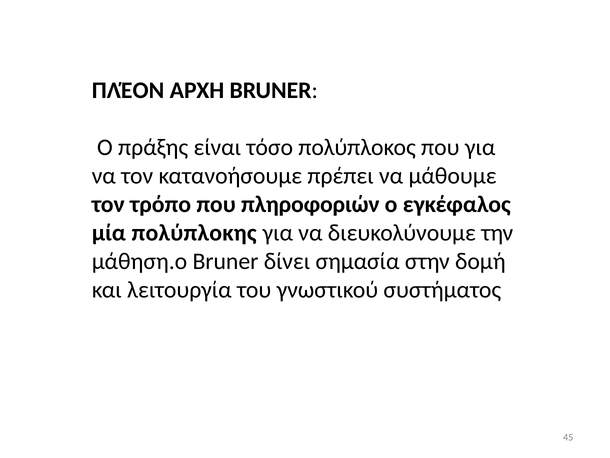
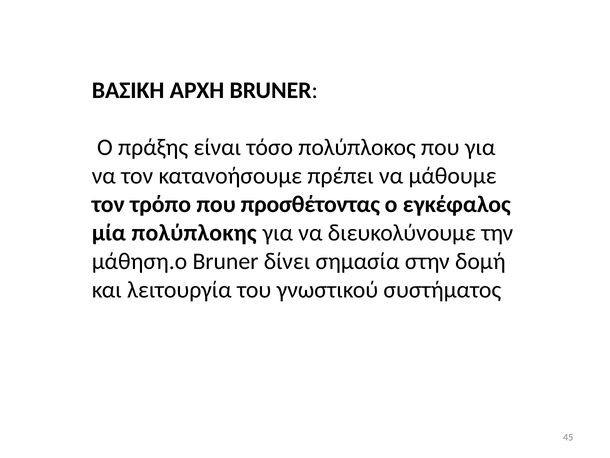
ΠΛΈΟΝ: ΠΛΈΟΝ -> BAΣΙΚΗ (128, 90)
πληροφοριών: πληροφοριών -> προσθέτοντας (310, 204)
